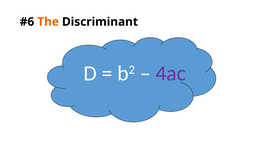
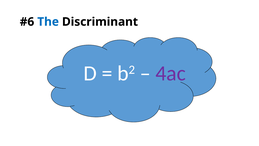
The colour: orange -> blue (48, 22)
